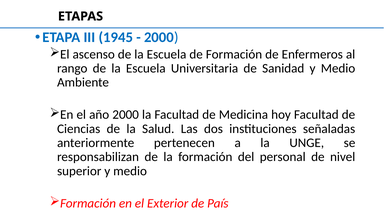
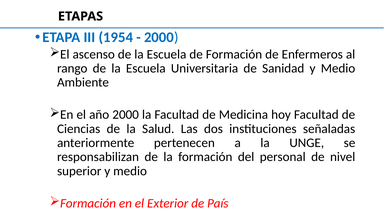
1945: 1945 -> 1954 (116, 37)
